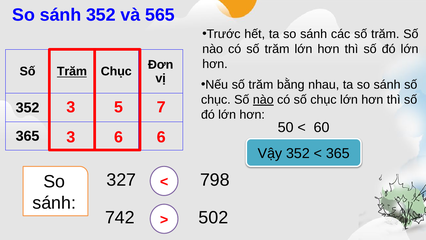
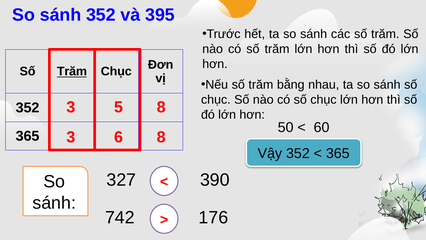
565: 565 -> 395 (160, 15)
nào underline: present -> none (263, 100)
5 7: 7 -> 8 (161, 107)
6 6: 6 -> 8 (161, 137)
798: 798 -> 390 (215, 180)
502: 502 -> 176 (213, 217)
